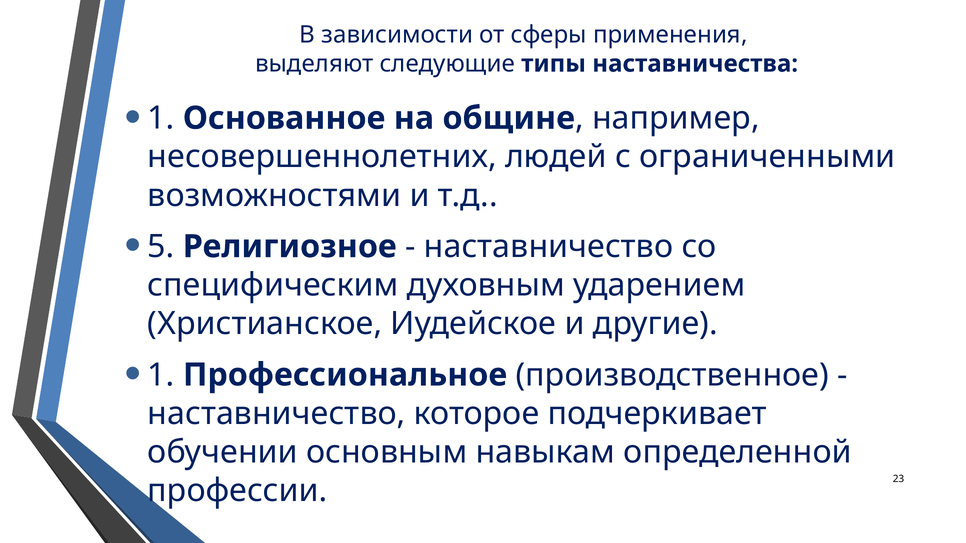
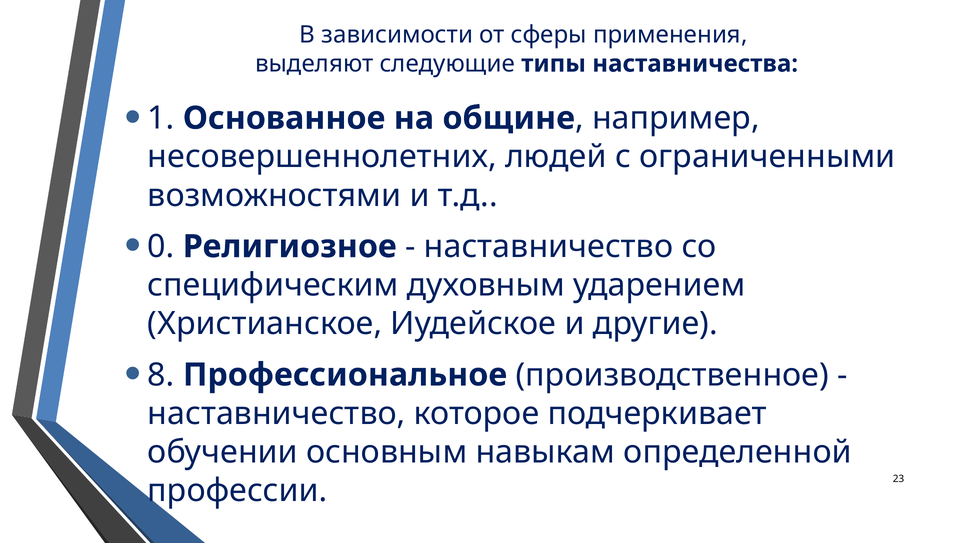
5: 5 -> 0 (161, 247)
1: 1 -> 8 (161, 375)
